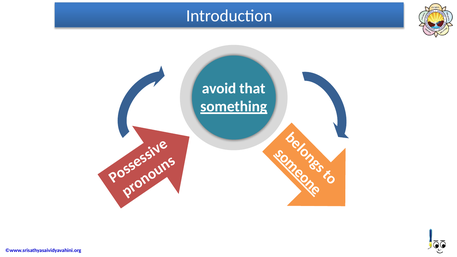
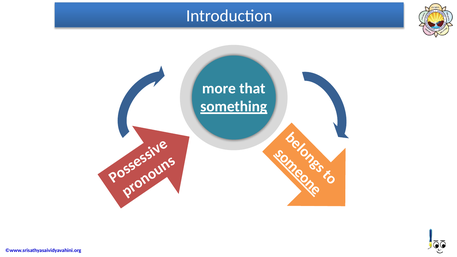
avoid: avoid -> more (219, 88)
